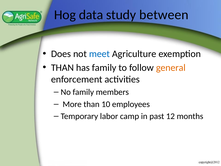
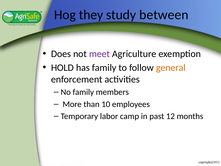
data: data -> they (91, 15)
meet colour: blue -> purple (99, 54)
THAN: THAN -> HOLD (62, 67)
